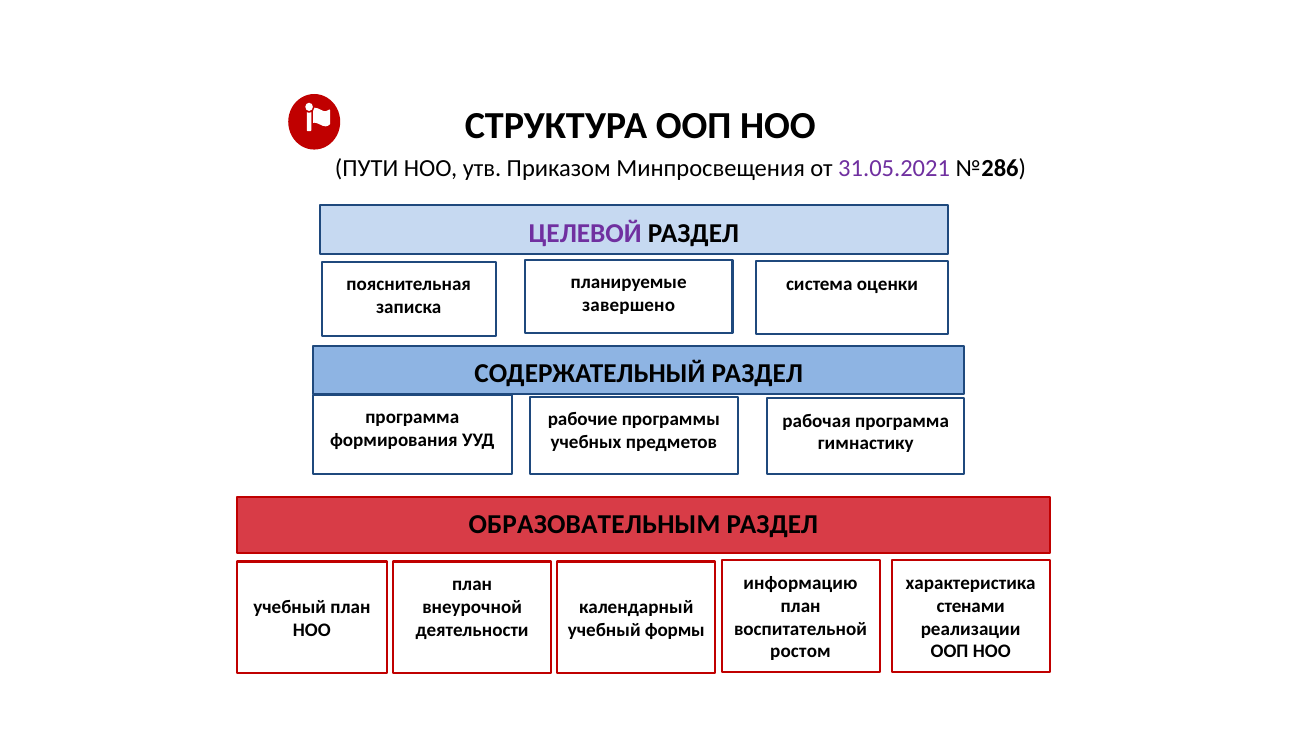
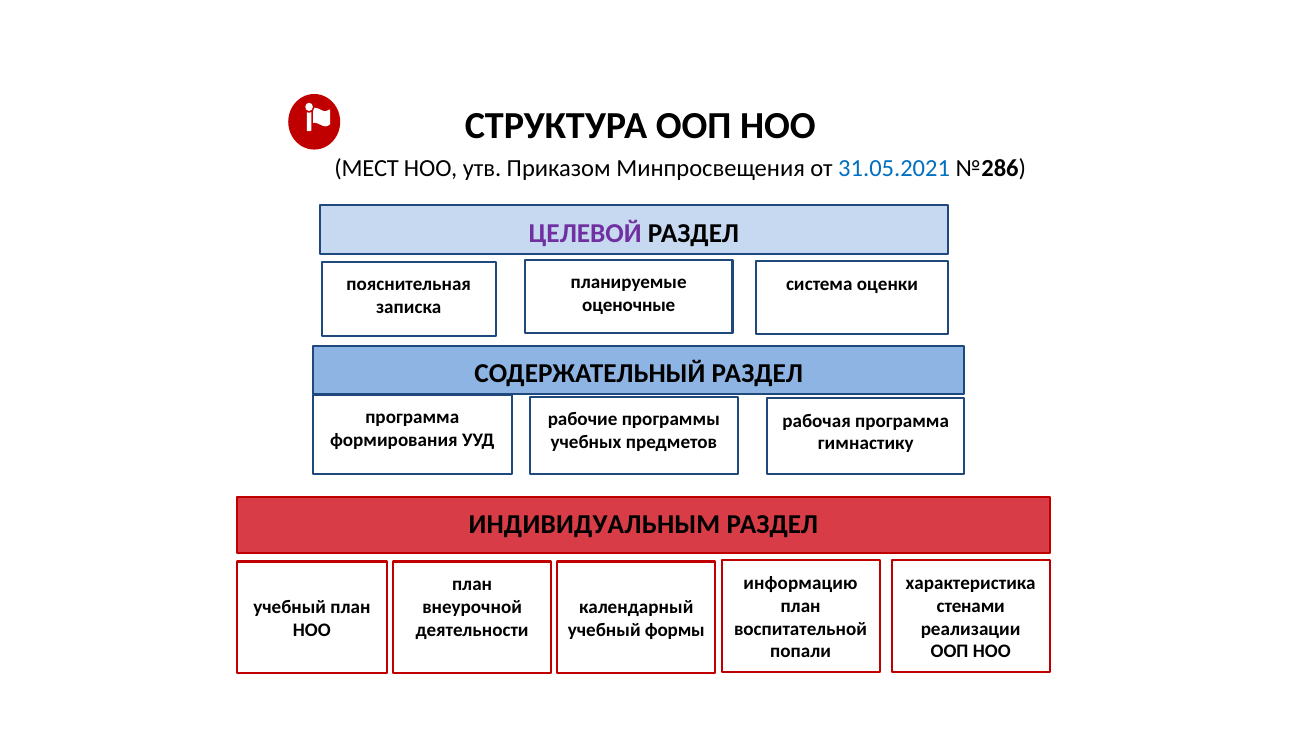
ПУТИ: ПУТИ -> МЕСТ (367, 168)
31.05.2021 colour: purple -> blue (894, 168)
завершено: завершено -> оценочные (629, 305)
ОБРАЗОВАТЕЛЬНЫМ: ОБРАЗОВАТЕЛЬНЫМ -> ИНДИВИДУАЛЬНЫМ (594, 525)
ростом: ростом -> попали (801, 652)
